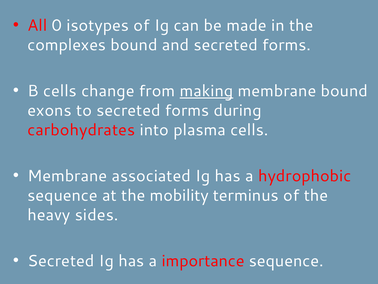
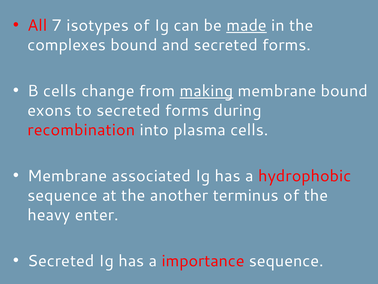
0: 0 -> 7 (57, 25)
made underline: none -> present (247, 25)
carbohydrates: carbohydrates -> recombination (81, 130)
mobility: mobility -> another (179, 195)
sides: sides -> enter (97, 215)
